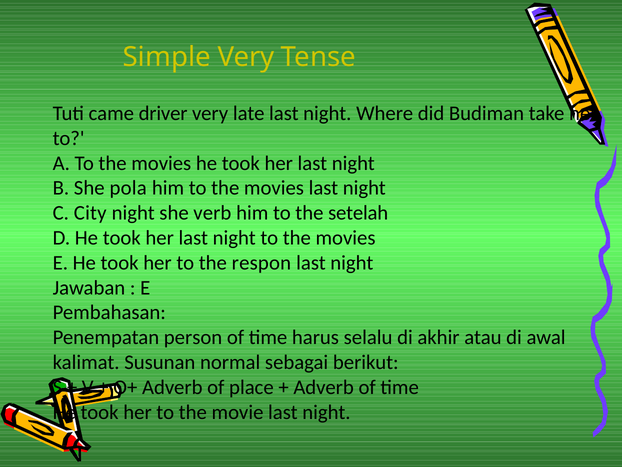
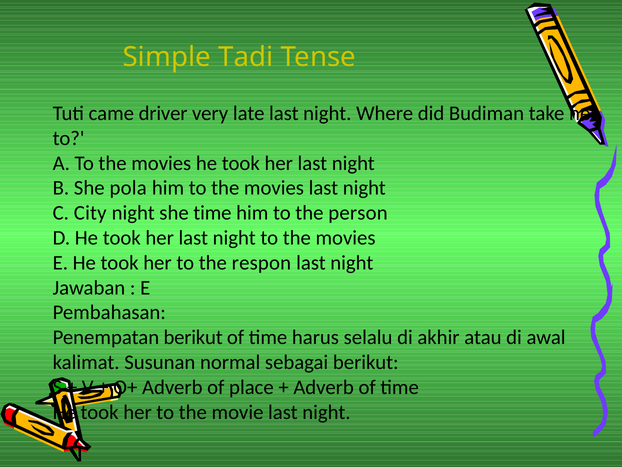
Simple Very: Very -> Tadi (246, 57)
she verb: verb -> time (212, 213)
setelah: setelah -> person (358, 213)
Penempatan person: person -> berikut (193, 337)
